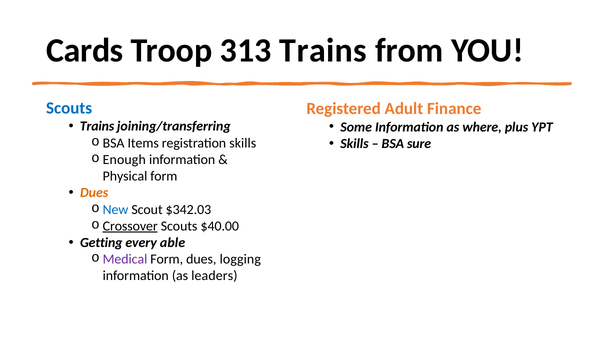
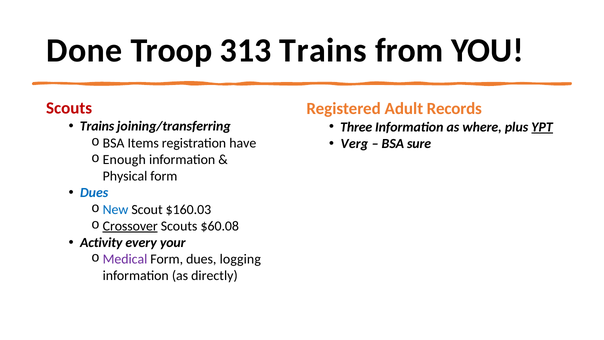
Cards: Cards -> Done (84, 51)
Scouts colour: blue -> red (69, 108)
Finance: Finance -> Records (454, 109)
Some: Some -> Three (356, 127)
YPT underline: none -> present (542, 127)
registration skills: skills -> have (243, 143)
Skills: Skills -> Verg (354, 144)
Dues colour: orange -> blue (94, 193)
$342.03: $342.03 -> $160.03 (188, 209)
$40.00: $40.00 -> $60.08 (220, 226)
Getting: Getting -> Activity (101, 243)
able: able -> your (173, 243)
leaders: leaders -> directly (214, 276)
